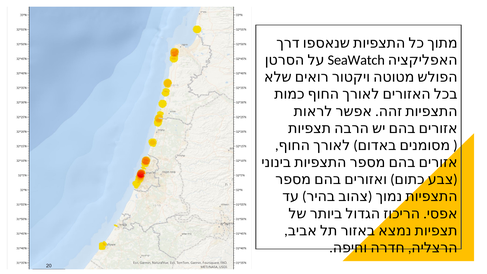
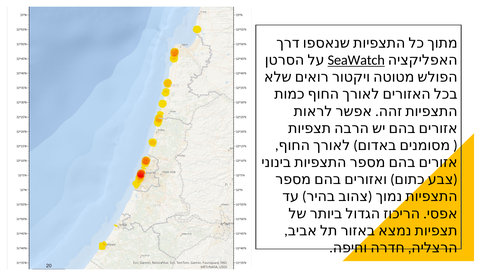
SeaWatch underline: none -> present (356, 60)
